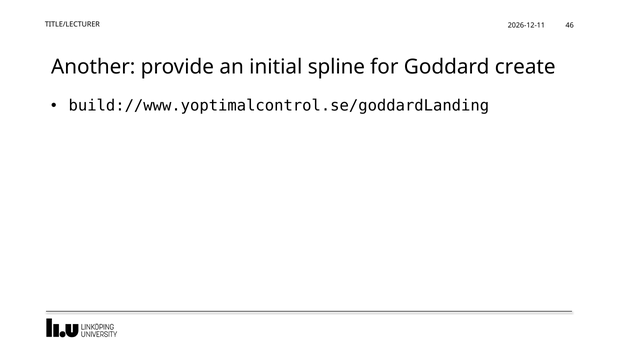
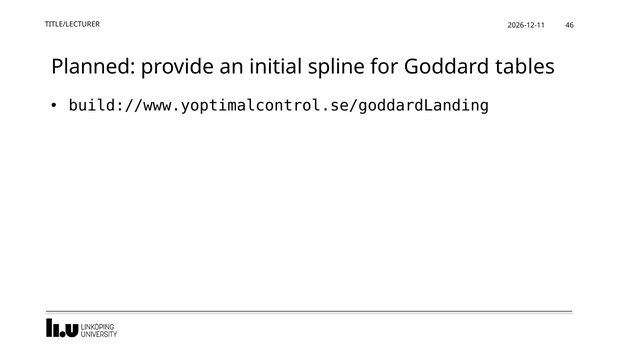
Another: Another -> Planned (93, 67)
create: create -> tables (525, 67)
